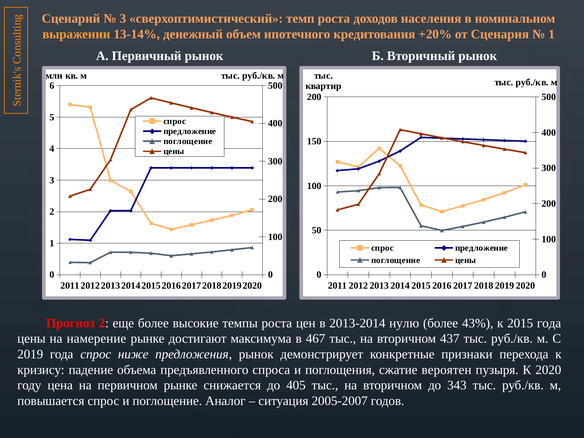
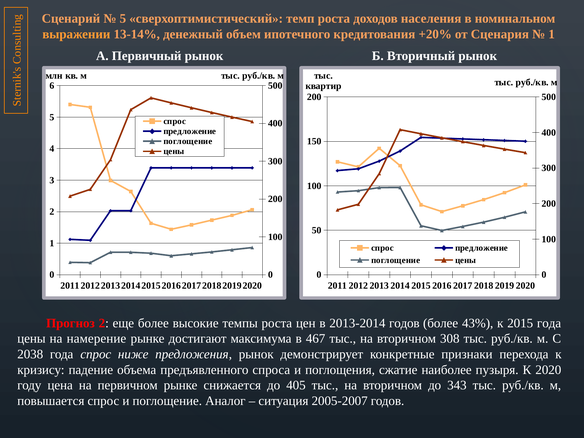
3: 3 -> 5 (123, 19)
2013-2014 нулю: нулю -> годов (404, 323)
437: 437 -> 308 (450, 339)
2019: 2019 -> 2038 (30, 354)
вероятен: вероятен -> наиболее (447, 370)
